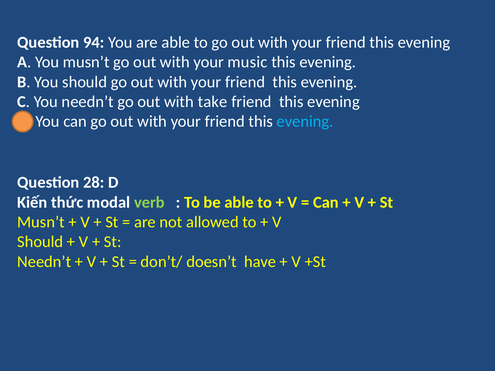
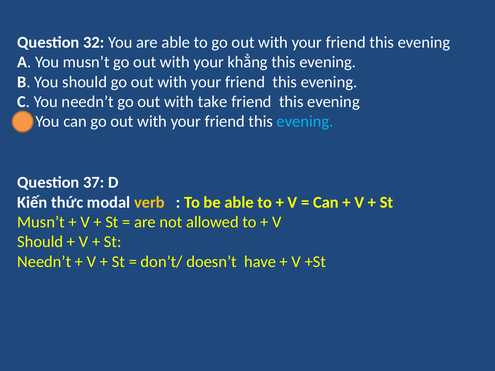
94: 94 -> 32 (94, 42)
music: music -> khẳng (248, 62)
28: 28 -> 37 (94, 183)
verb colour: light green -> yellow (149, 202)
